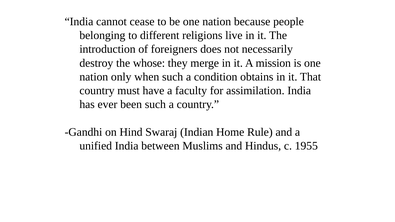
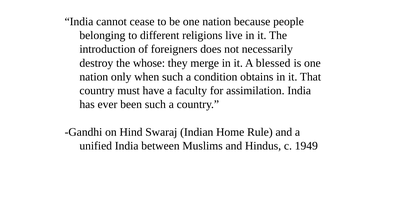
mission: mission -> blessed (273, 63)
1955: 1955 -> 1949 (306, 146)
